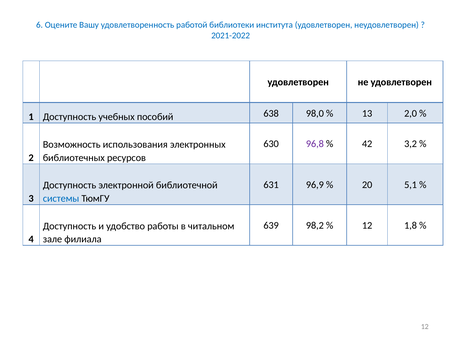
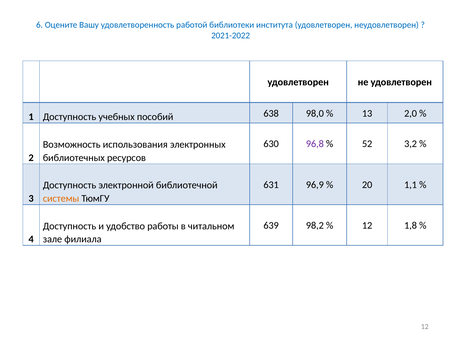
42: 42 -> 52 (367, 144)
5,1: 5,1 -> 1,1 (411, 185)
системы colour: blue -> orange (61, 199)
